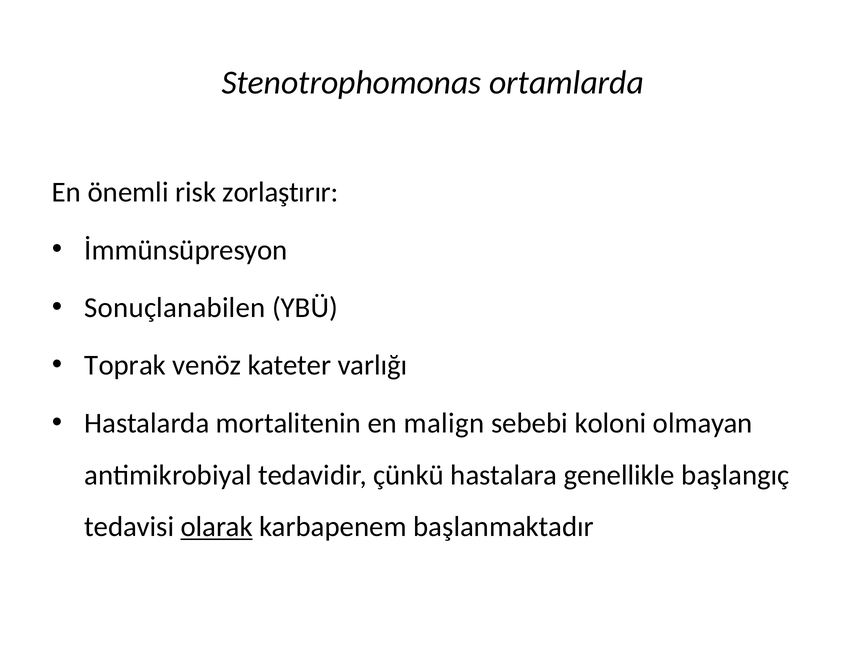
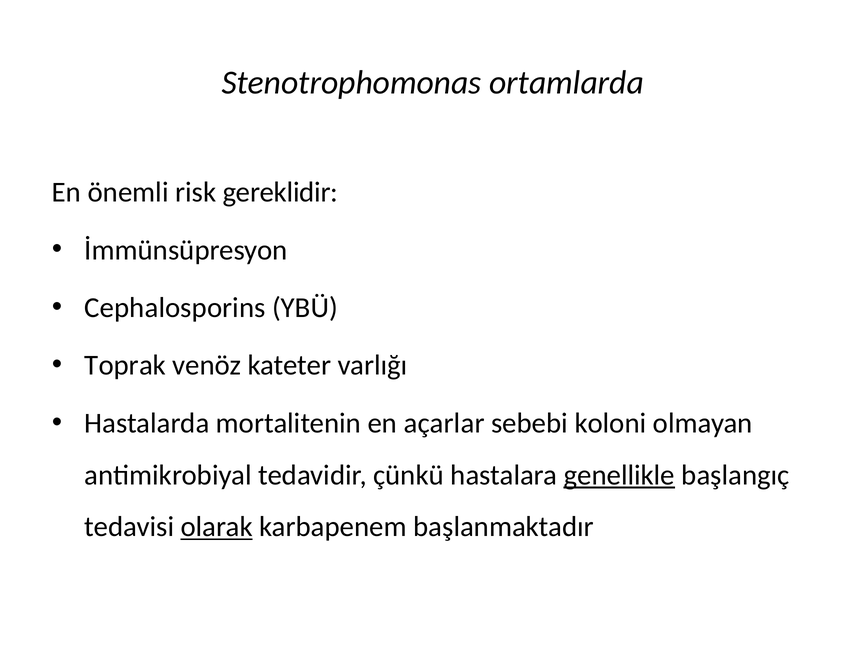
zorlaştırır: zorlaştırır -> gereklidir (280, 193)
Sonuçlanabilen: Sonuçlanabilen -> Cephalosporins (175, 308)
malign: malign -> açarlar (444, 423)
genellikle underline: none -> present (619, 475)
